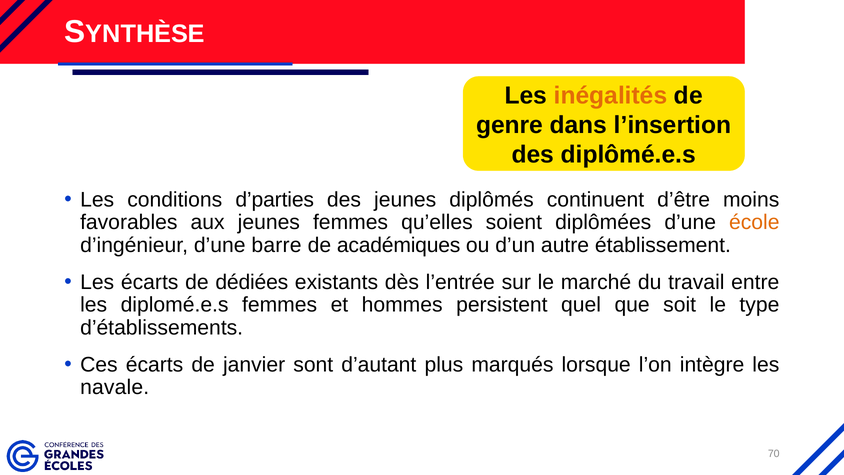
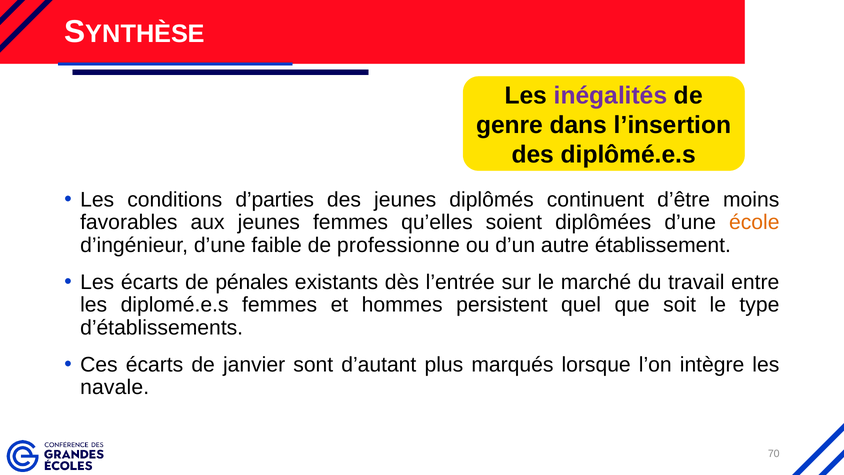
inégalités colour: orange -> purple (611, 96)
barre: barre -> faible (277, 245)
académiques: académiques -> professionne (398, 245)
dédiées: dédiées -> pénales (252, 282)
